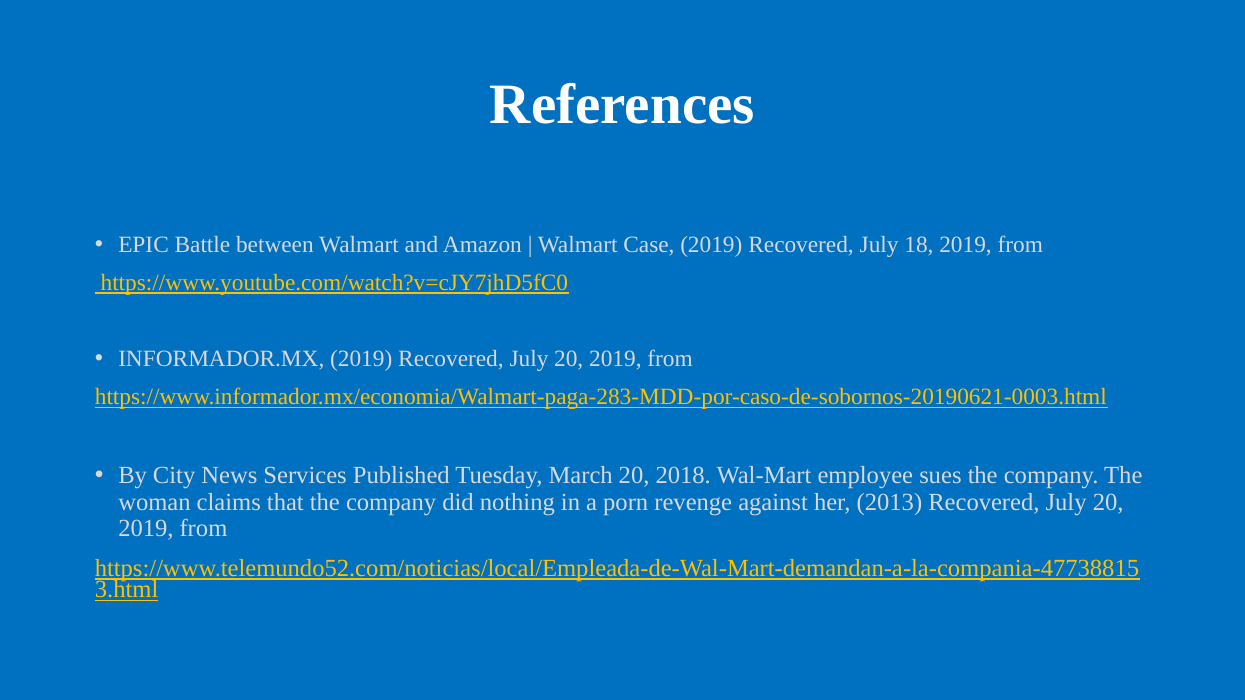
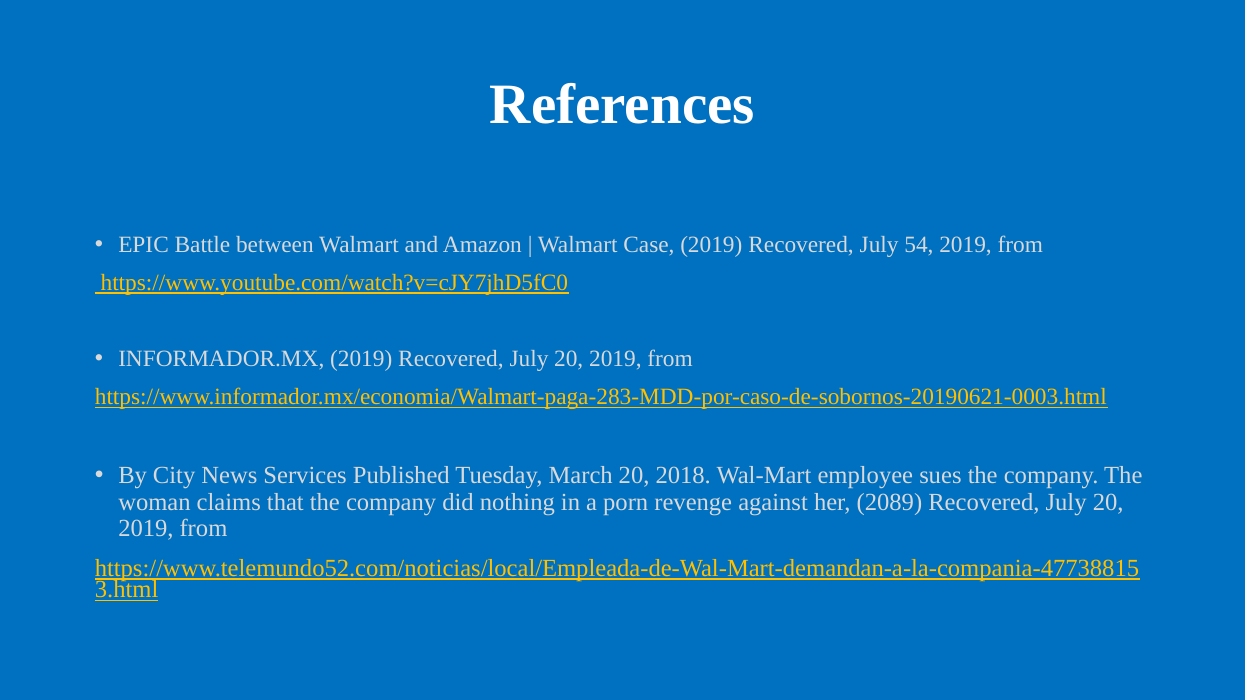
18: 18 -> 54 (919, 245)
2013: 2013 -> 2089 (889, 502)
